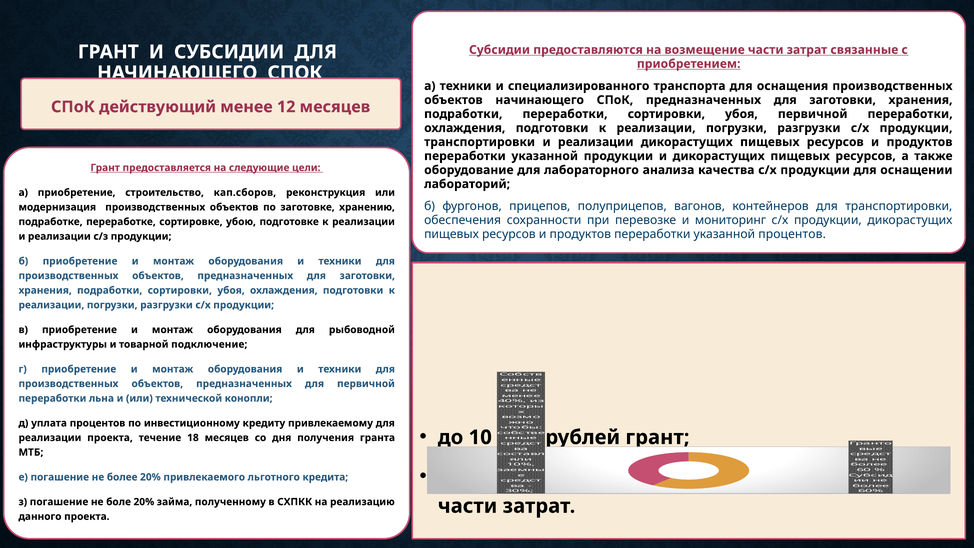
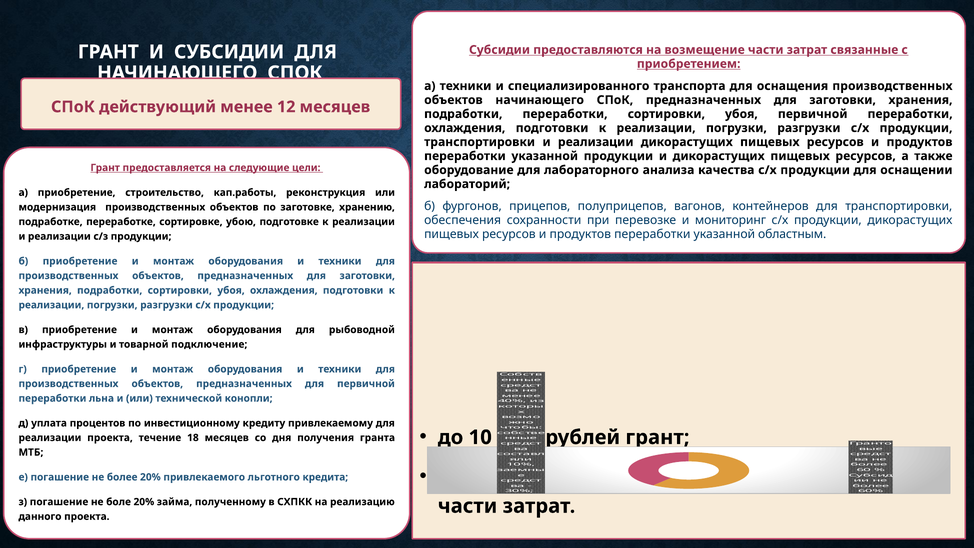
кап.сборов: кап.сборов -> кап.работы (245, 192)
указанной процентов: процентов -> областным (792, 234)
